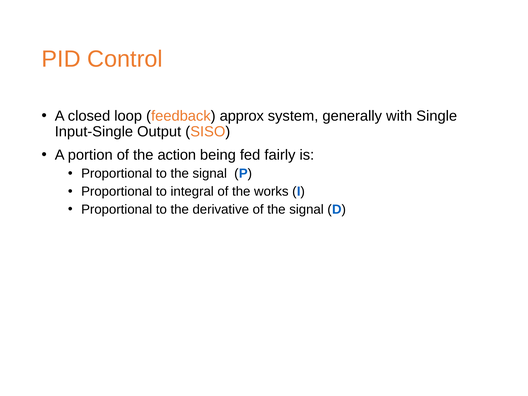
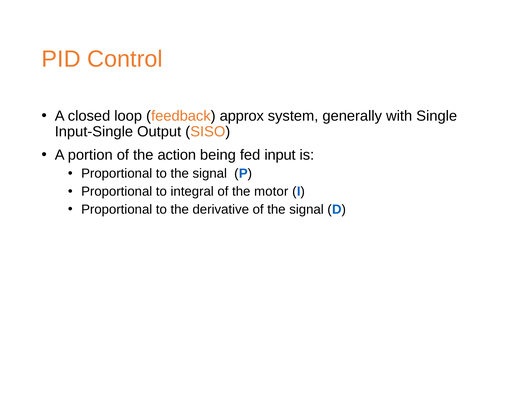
fairly: fairly -> input (280, 155)
works: works -> motor (271, 192)
